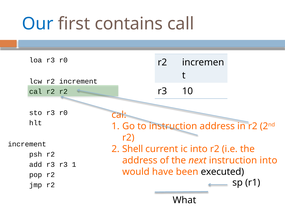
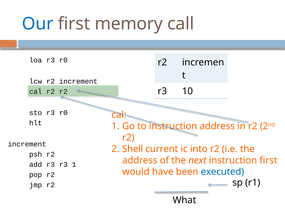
contains: contains -> memory (129, 24)
instruction into: into -> first (268, 160)
executed colour: black -> blue (222, 172)
